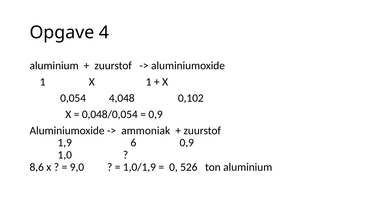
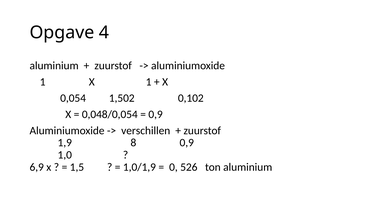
4,048: 4,048 -> 1,502 (122, 98)
ammoniak: ammoniak -> verschillen (146, 131)
6: 6 -> 8 (133, 143)
8,6: 8,6 -> 6,9 (37, 167)
9,0: 9,0 -> 1,5 (77, 167)
